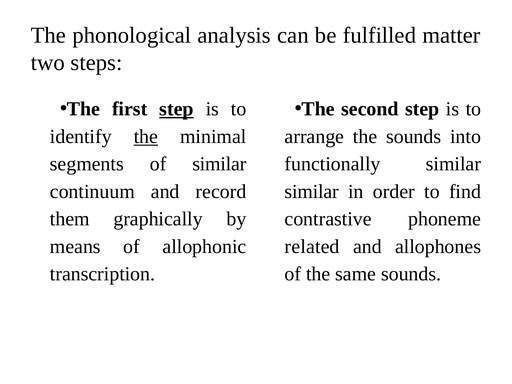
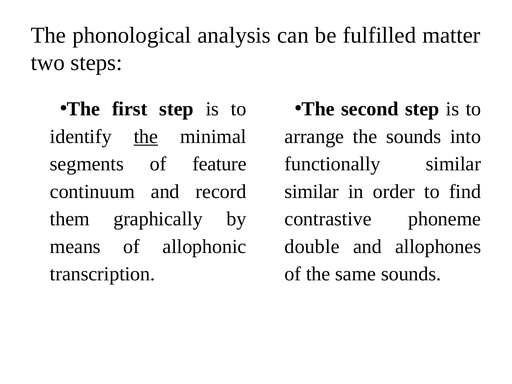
step underline: present -> none (176, 109)
of similar: similar -> feature (219, 164)
related: related -> double (312, 246)
